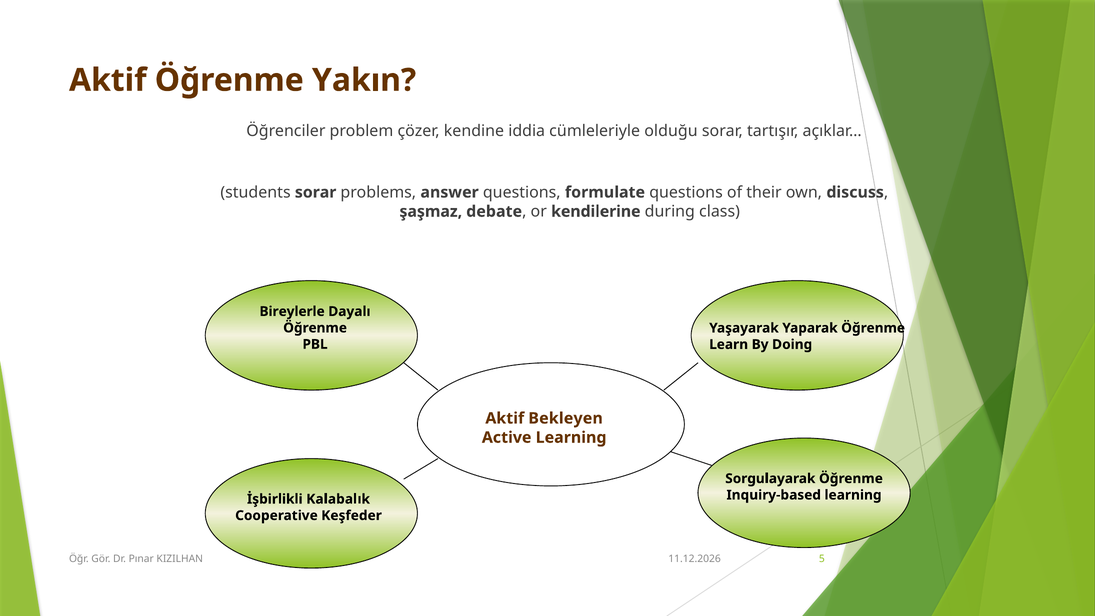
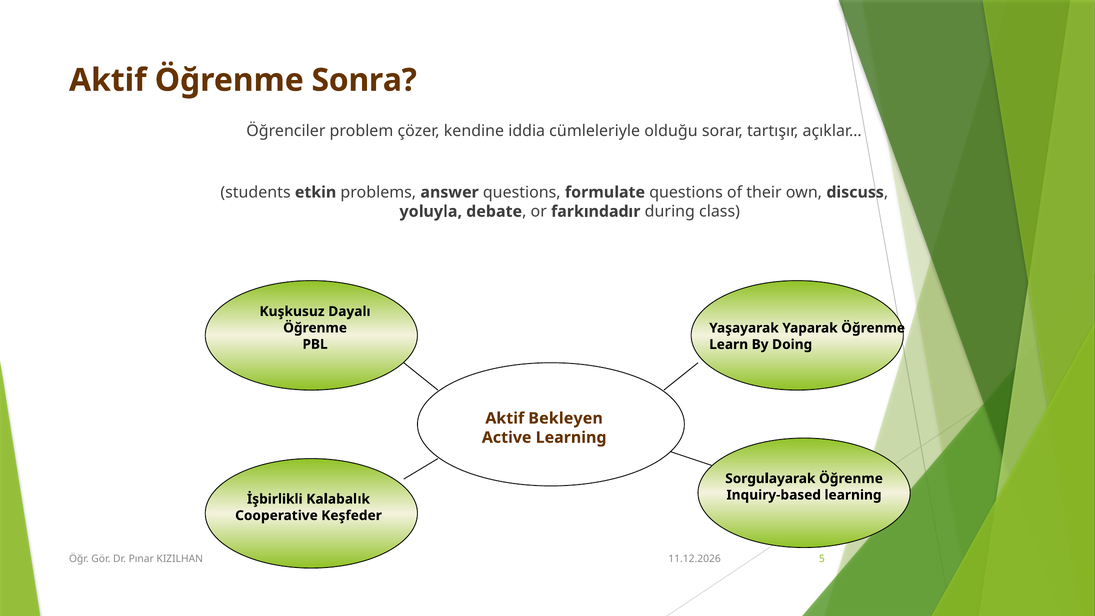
Yakın: Yakın -> Sonra (364, 80)
students sorar: sorar -> etkin (316, 192)
şaşmaz: şaşmaz -> yoluyla (431, 211)
kendilerine: kendilerine -> farkındadır (596, 211)
Bireylerle: Bireylerle -> Kuşkusuz (292, 311)
